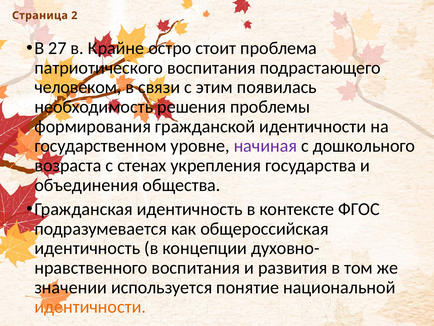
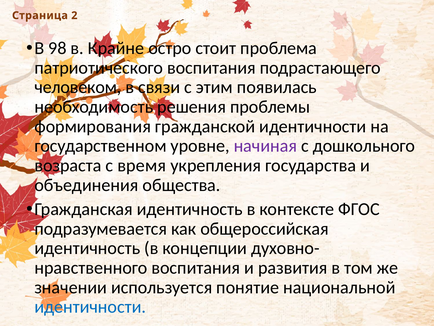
27: 27 -> 98 (57, 48)
стенах: стенах -> время (142, 165)
идентичности colour: orange -> blue (90, 306)
